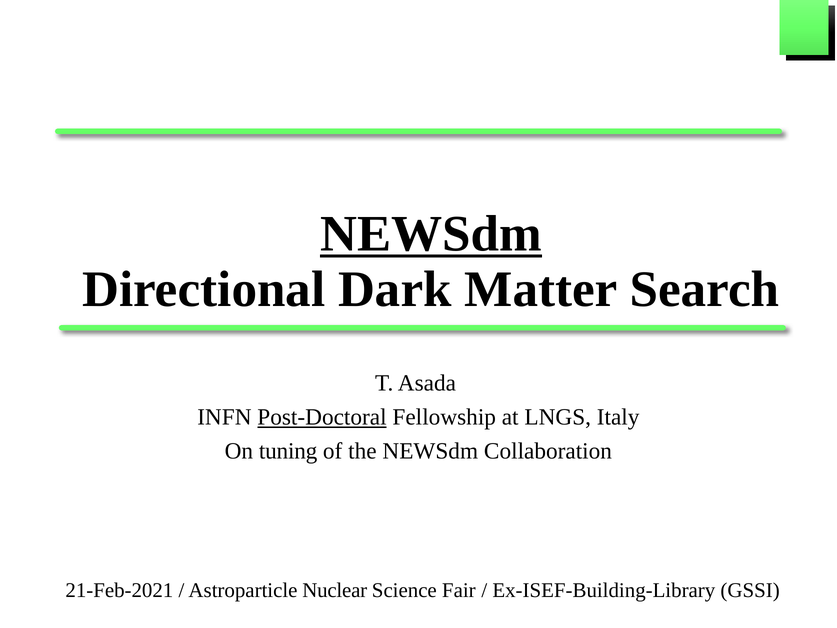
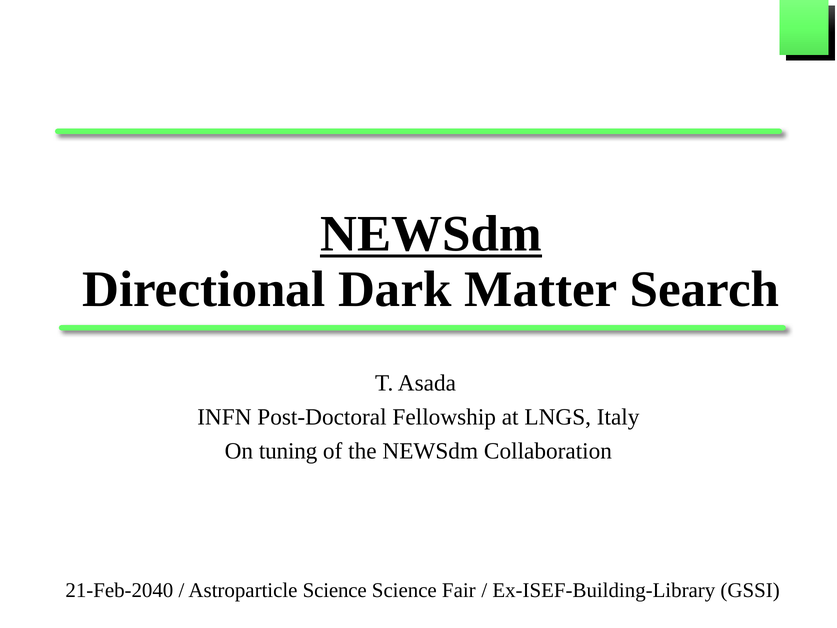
Post-Doctoral underline: present -> none (322, 417)
21-Feb-2021: 21-Feb-2021 -> 21-Feb-2040 (119, 590)
Astroparticle Nuclear: Nuclear -> Science (335, 590)
